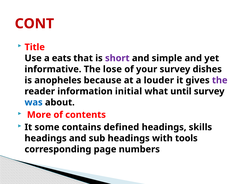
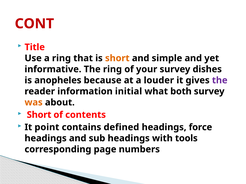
a eats: eats -> ring (61, 58)
short colour: purple -> orange (117, 58)
The lose: lose -> ring (112, 69)
until: until -> both (181, 92)
was colour: blue -> orange (34, 103)
More: More -> Short (39, 115)
some: some -> point (47, 128)
skills: skills -> force (200, 128)
